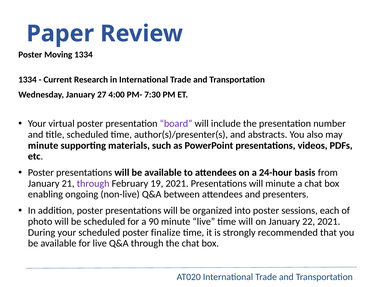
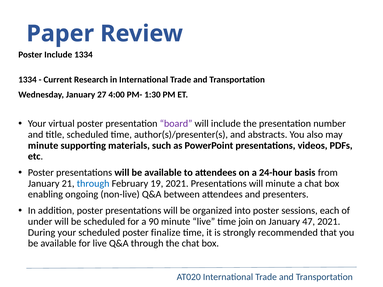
Poster Moving: Moving -> Include (58, 55)
7:30: 7:30 -> 1:30 (152, 95)
through colour: purple -> blue (93, 184)
photo: photo -> under (40, 222)
time will: will -> join (246, 222)
22: 22 -> 47 (309, 222)
